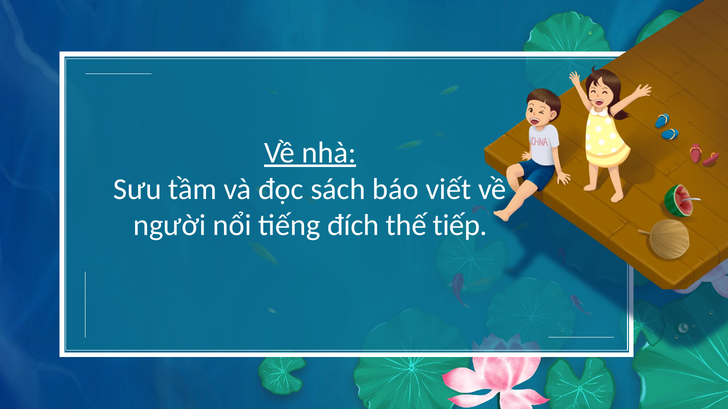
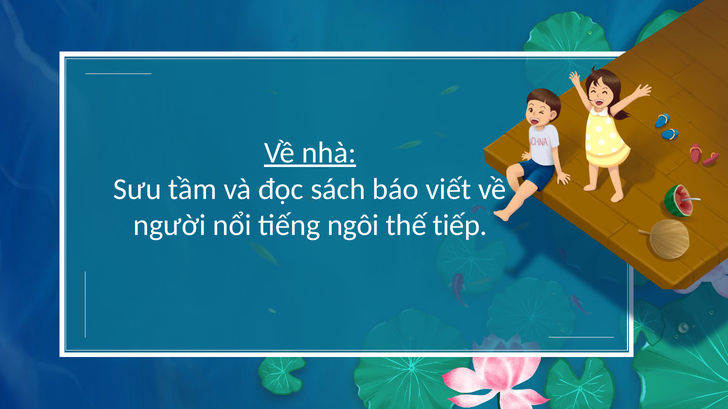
đích: đích -> ngôi (353, 226)
